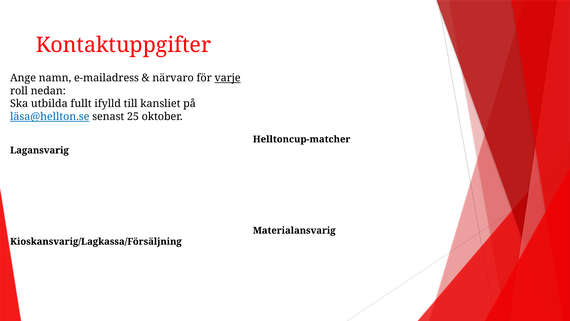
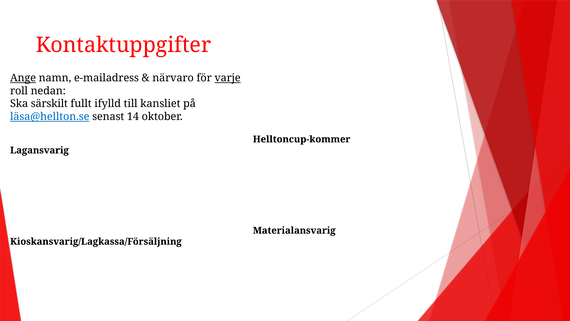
Ange underline: none -> present (23, 78)
utbilda: utbilda -> särskilt (49, 104)
25: 25 -> 14 (133, 116)
Helltoncup-matcher: Helltoncup-matcher -> Helltoncup-kommer (302, 139)
